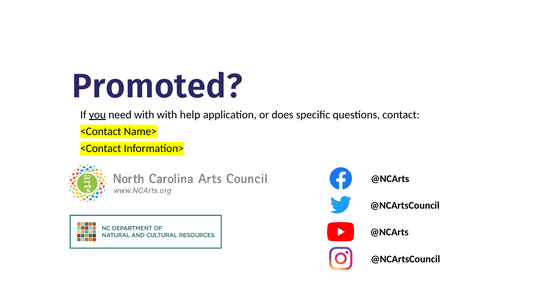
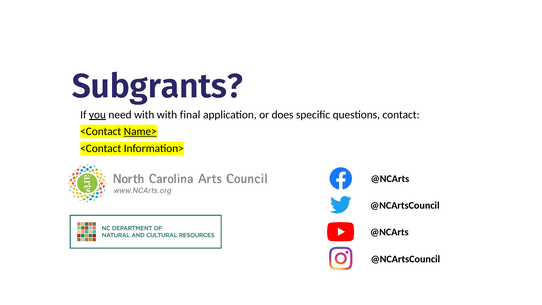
Promoted: Promoted -> Subgrants (157, 86)
help: help -> final (190, 115)
Name> underline: none -> present (140, 132)
